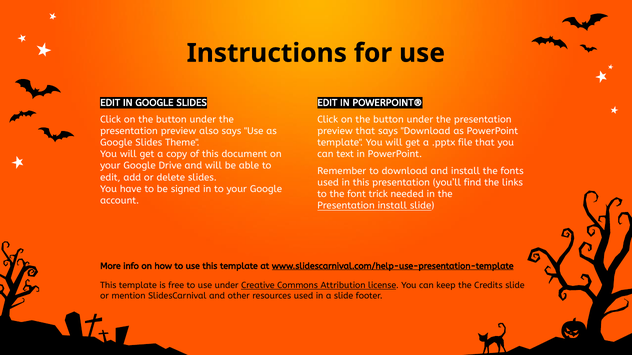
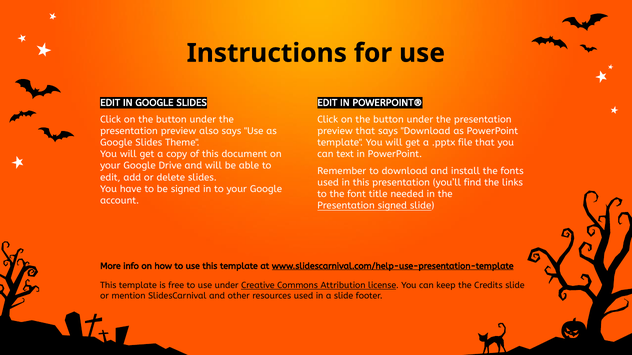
trick: trick -> title (378, 195)
Presentation install: install -> signed (392, 206)
